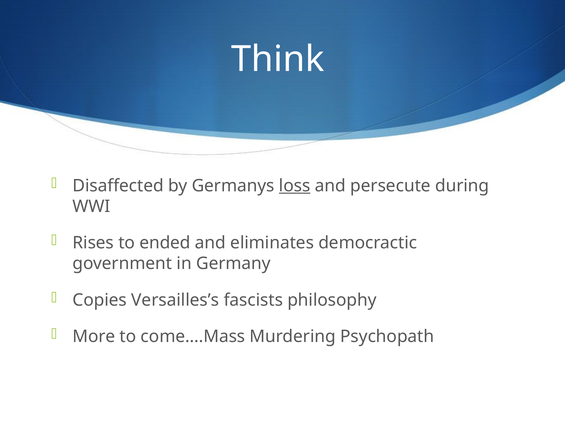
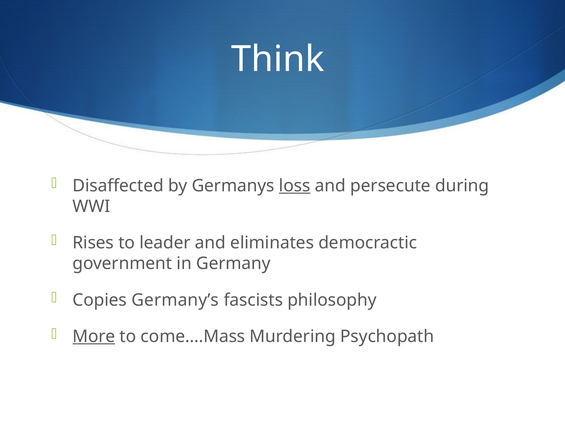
ended: ended -> leader (165, 243)
Versailles’s: Versailles’s -> Germany’s (175, 300)
More underline: none -> present (94, 336)
